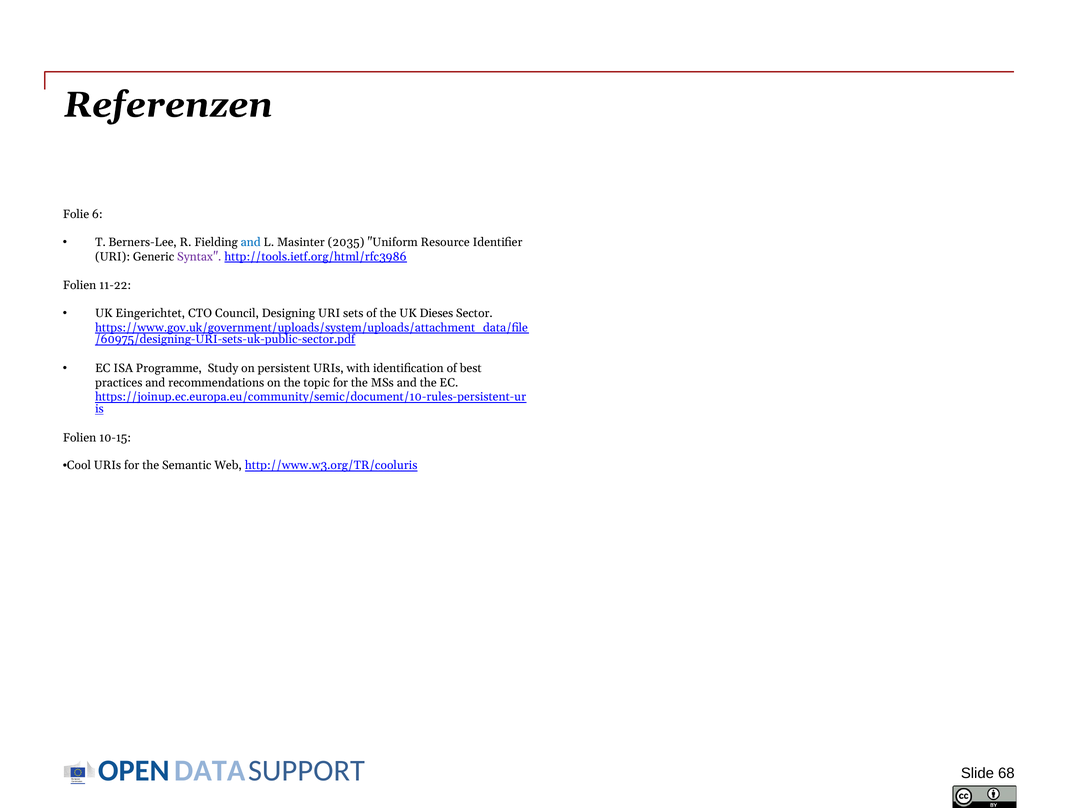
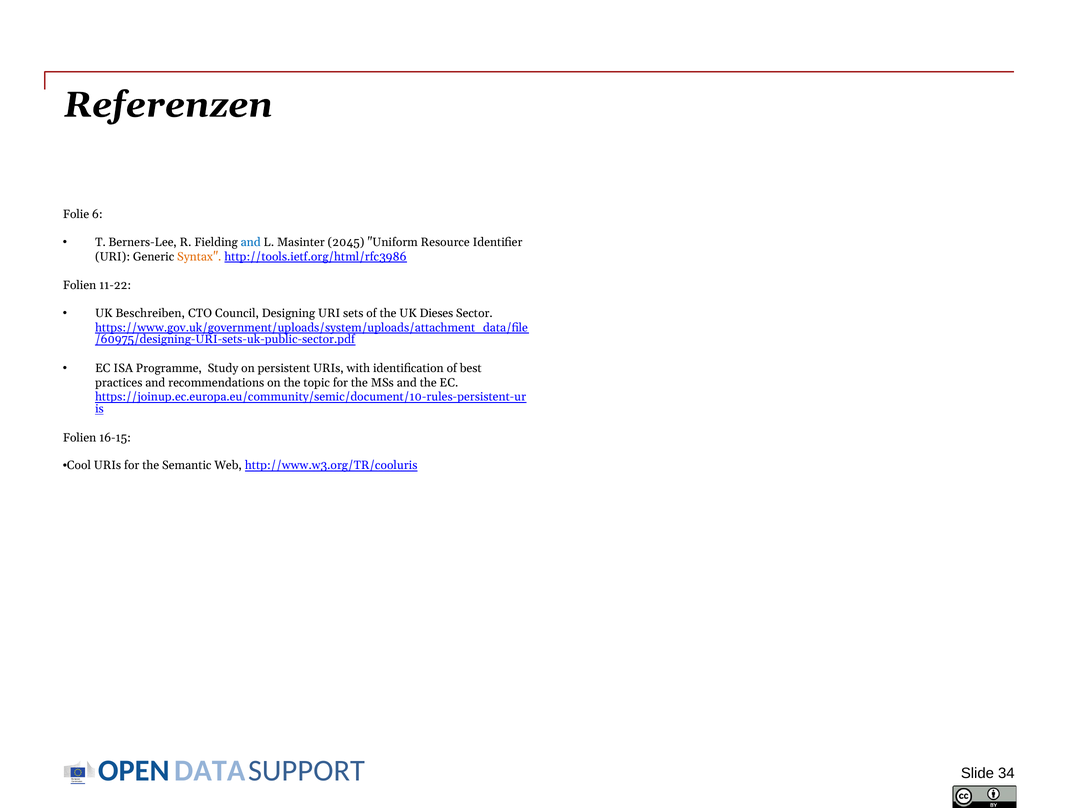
2035: 2035 -> 2045 (346, 242)
Syntax colour: purple -> orange (199, 257)
Eingerichtet: Eingerichtet -> Beschreiben (150, 313)
10-15: 10-15 -> 16-15 (115, 438)
68: 68 -> 34 (1006, 773)
